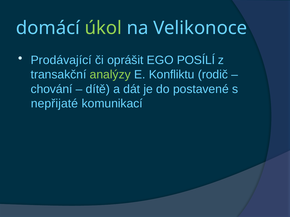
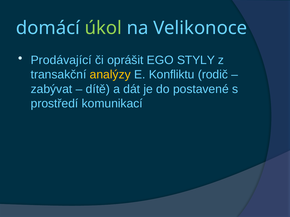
POSÍLÍ: POSÍLÍ -> STYLY (196, 60)
analýzy colour: light green -> yellow (110, 75)
chování: chování -> zabývat (51, 89)
nepřijaté: nepřijaté -> prostředí (55, 104)
